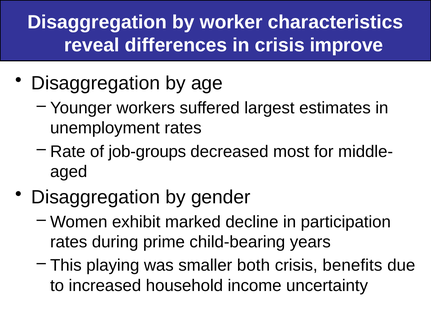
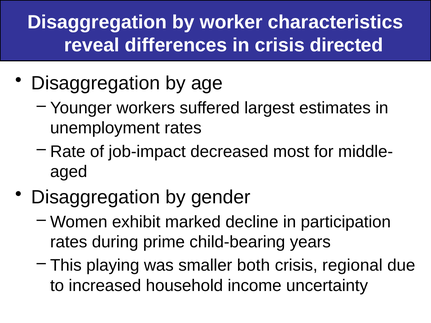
improve: improve -> directed (346, 45)
job-groups: job-groups -> job-impact (147, 152)
benefits: benefits -> regional (352, 266)
